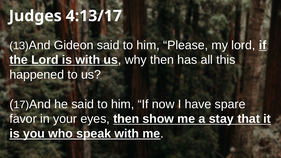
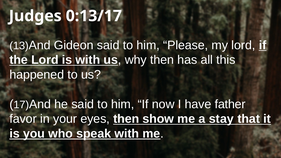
4:13/17: 4:13/17 -> 0:13/17 (94, 16)
spare: spare -> father (230, 104)
